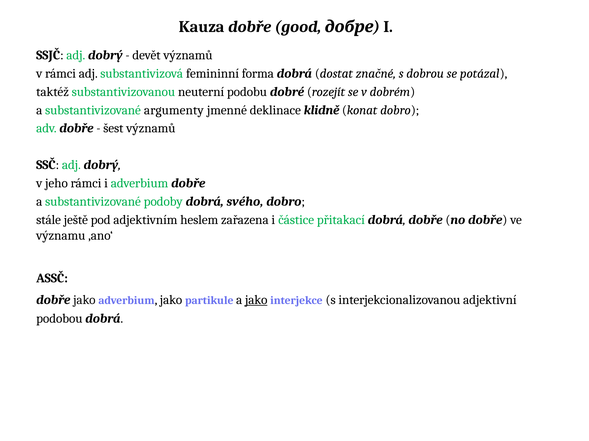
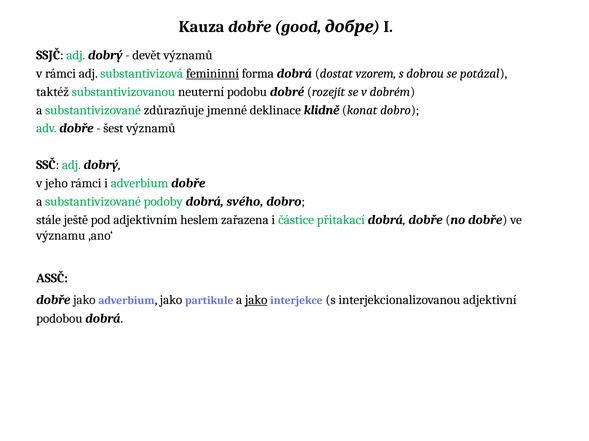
femininní underline: none -> present (213, 74)
značné: značné -> vzorem (376, 74)
argumenty: argumenty -> zdůrazňuje (174, 110)
